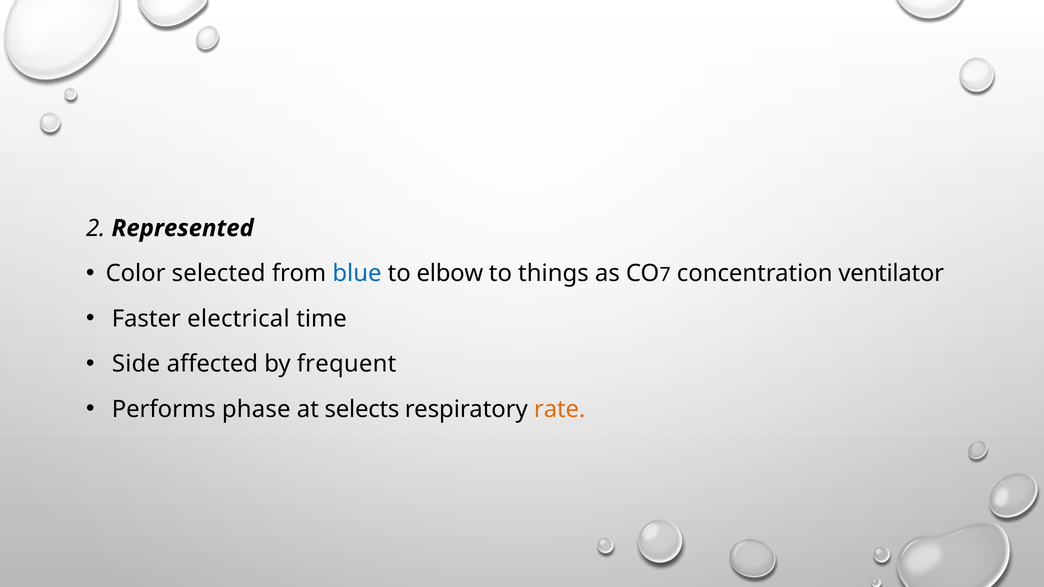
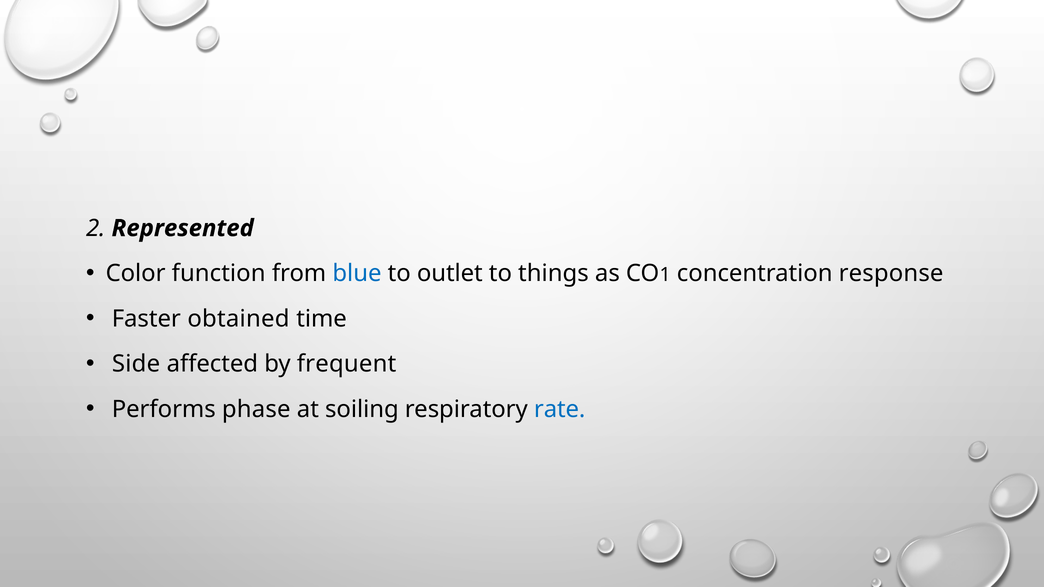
selected: selected -> function (219, 274)
elbow: elbow -> outlet (450, 274)
7: 7 -> 1 (665, 275)
ventilator: ventilator -> response (891, 274)
electrical: electrical -> obtained (238, 319)
selects: selects -> soiling (362, 409)
rate colour: orange -> blue (560, 409)
